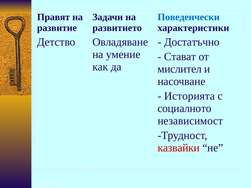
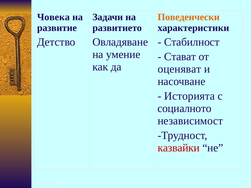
Правят: Правят -> Човека (53, 17)
Поведенчески colour: blue -> orange (189, 17)
Достатъчно: Достатъчно -> Стабилност (192, 42)
мислител: мислител -> оценяват (179, 69)
